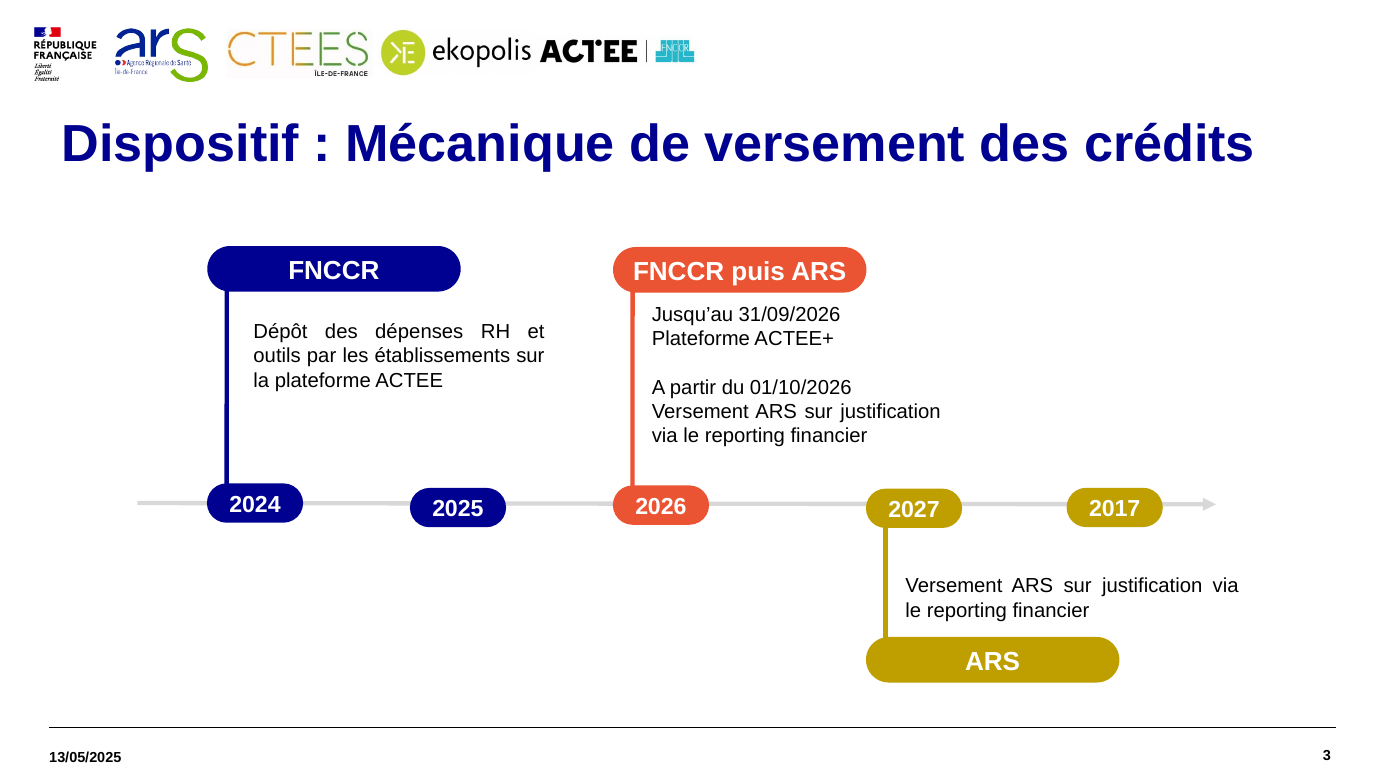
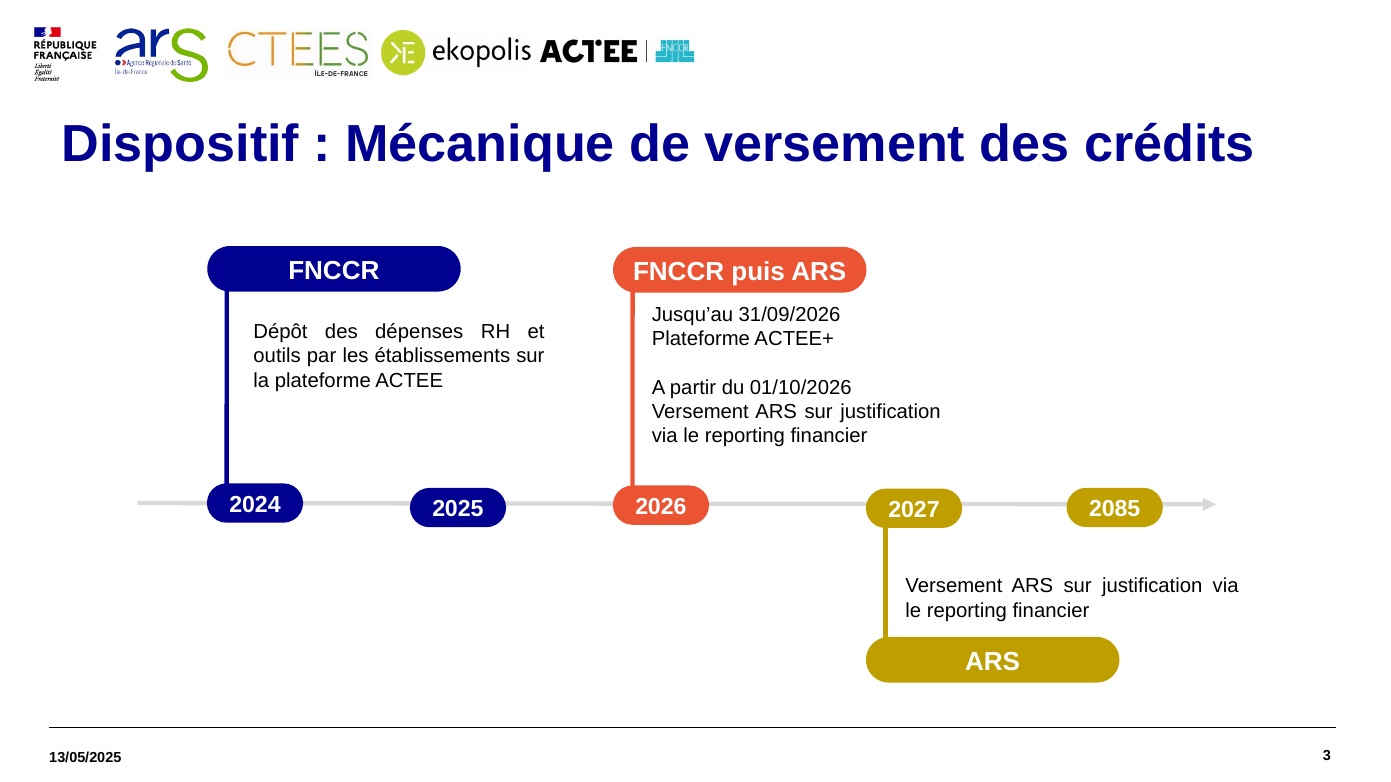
2017: 2017 -> 2085 (1115, 509)
